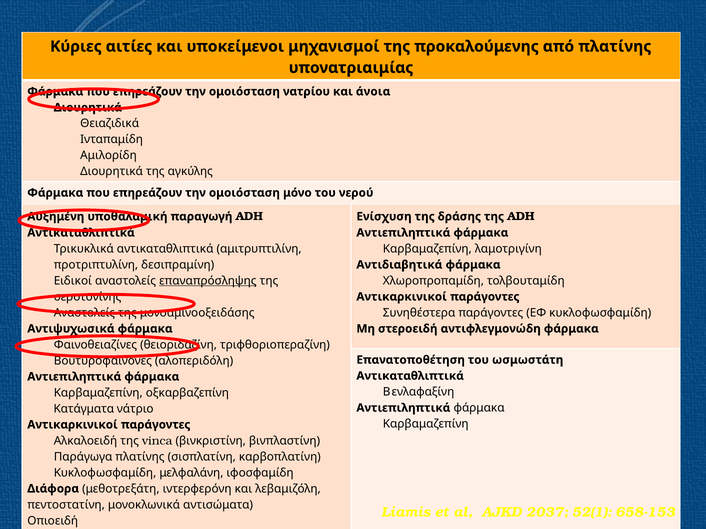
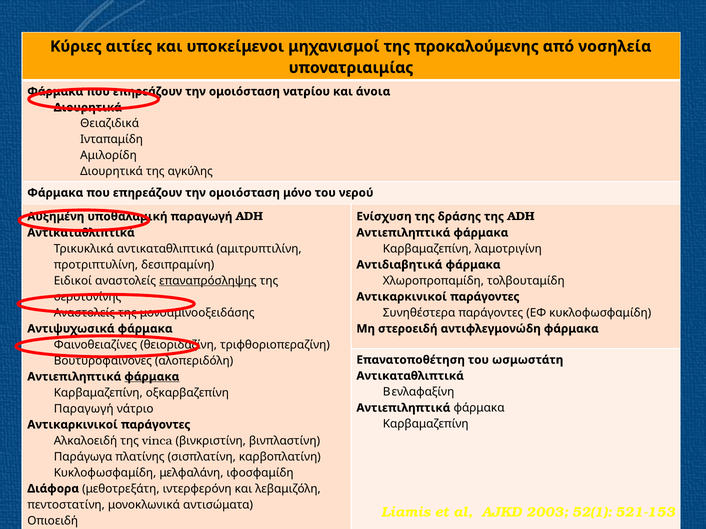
από πλατίνης: πλατίνης -> νοσηλεία (615, 47)
φάρμακα underline: none -> present (152, 377)
Κατάγματα: Κατάγματα -> Παραγωγή (84, 409)
2037: 2037 -> 2003 (547, 512)
658-153: 658-153 -> 521-153 (645, 512)
